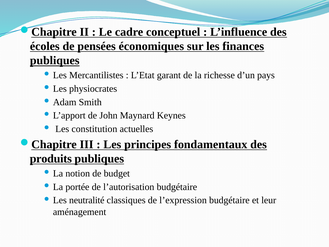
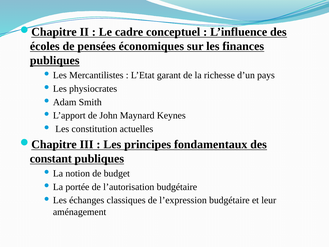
produits: produits -> constant (51, 159)
neutralité: neutralité -> échanges (87, 200)
